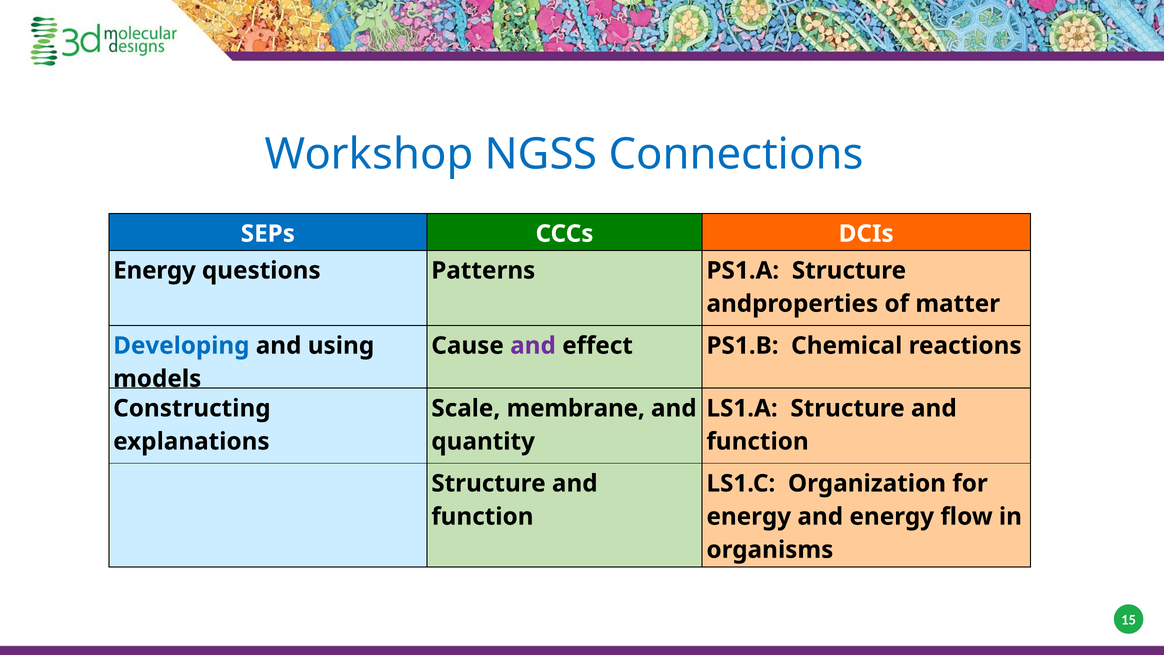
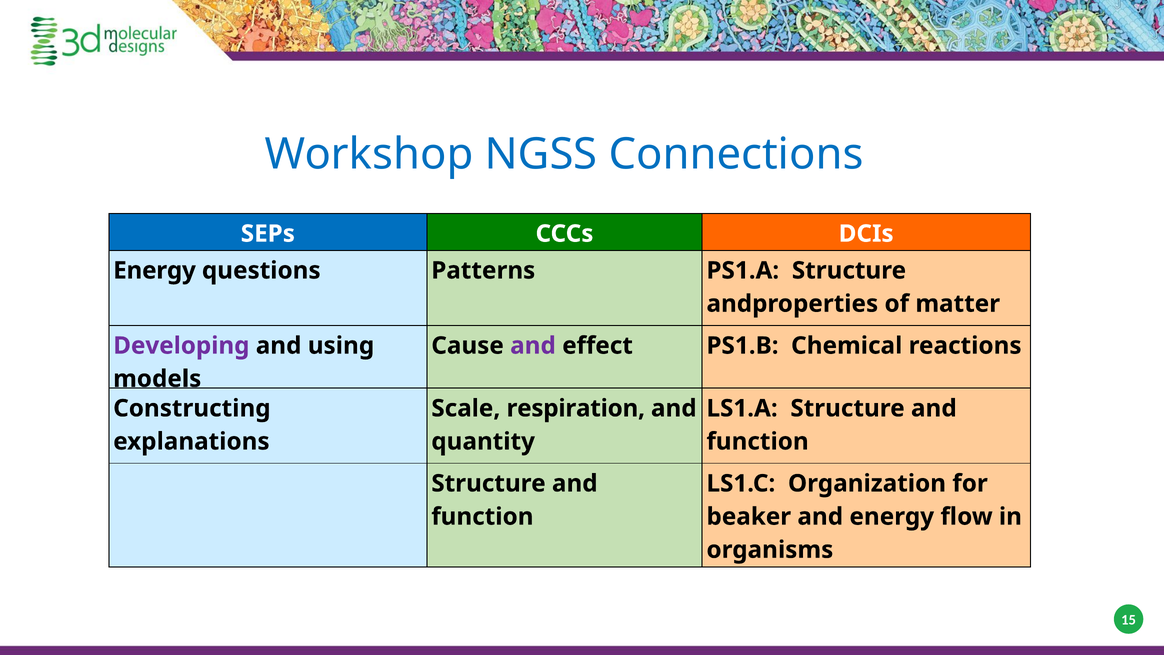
Developing colour: blue -> purple (181, 346)
membrane: membrane -> respiration (576, 408)
energy: energy -> beaker (749, 516)
